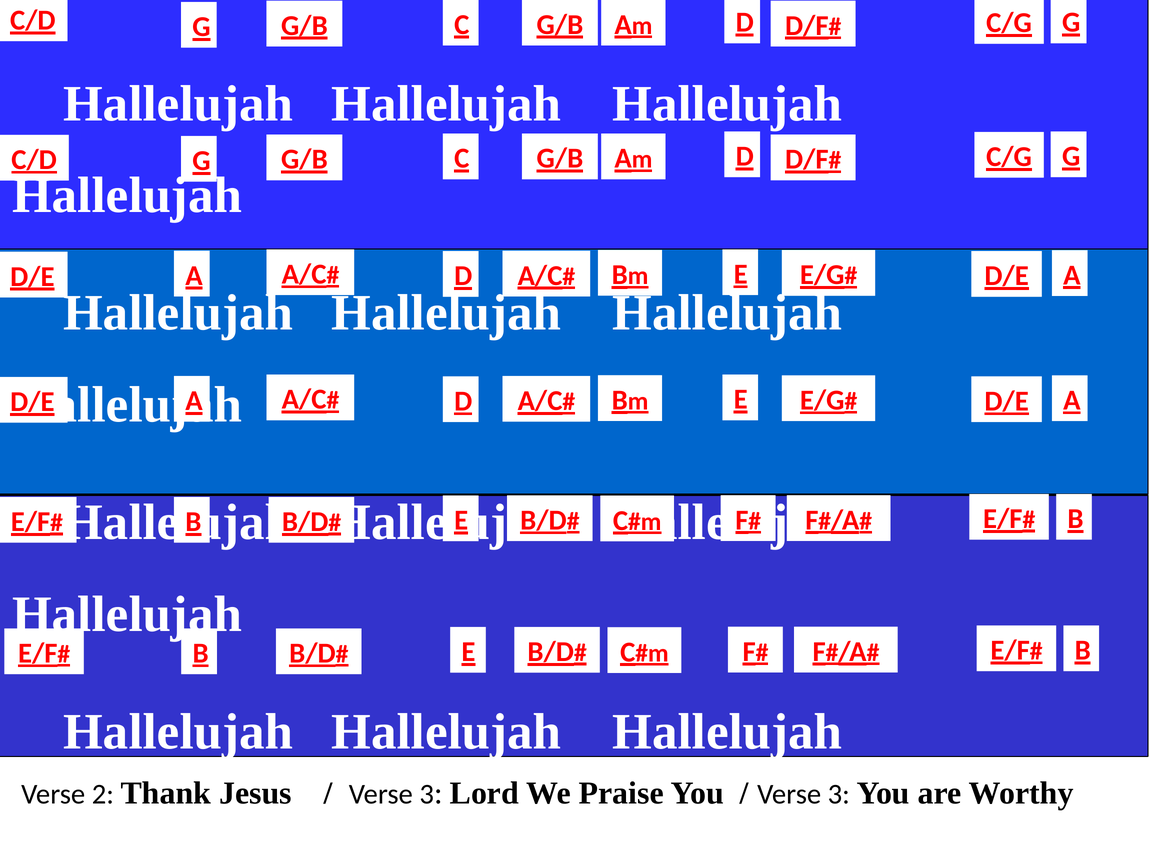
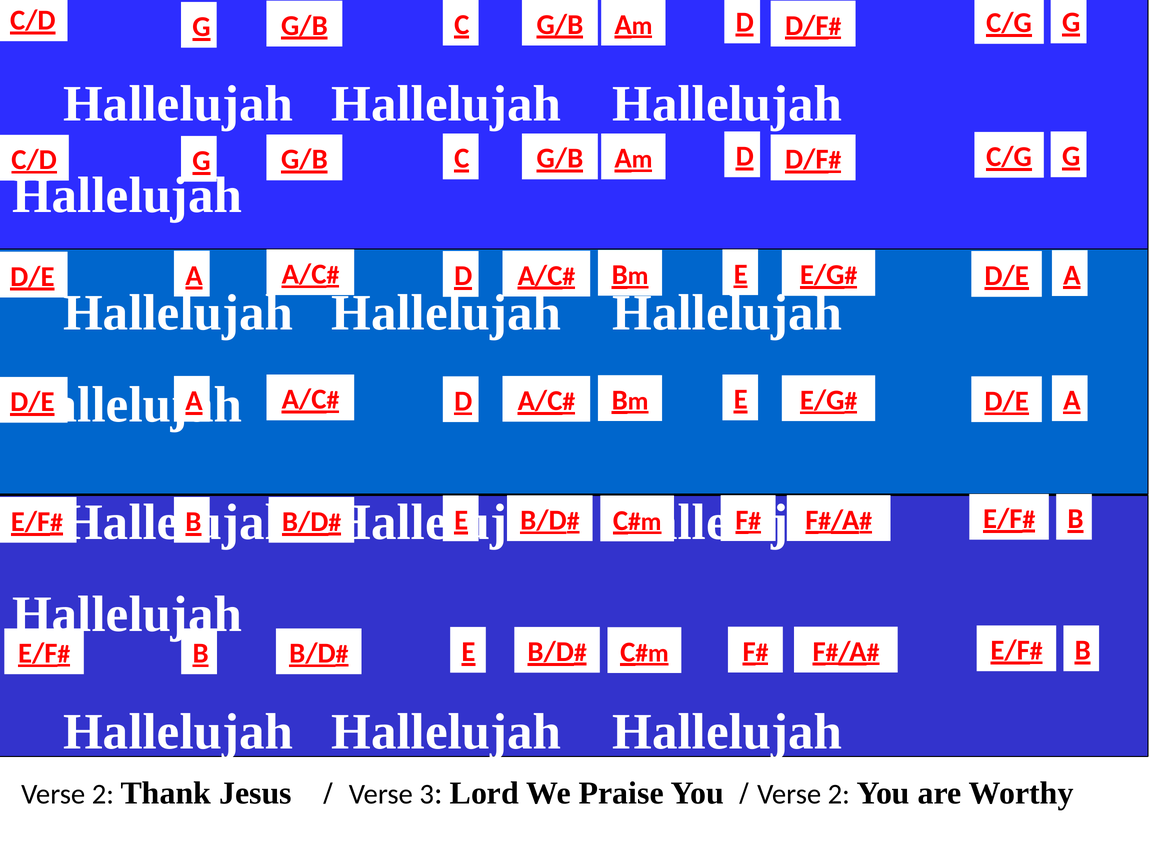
3: 3 -> 2 (839, 794)
